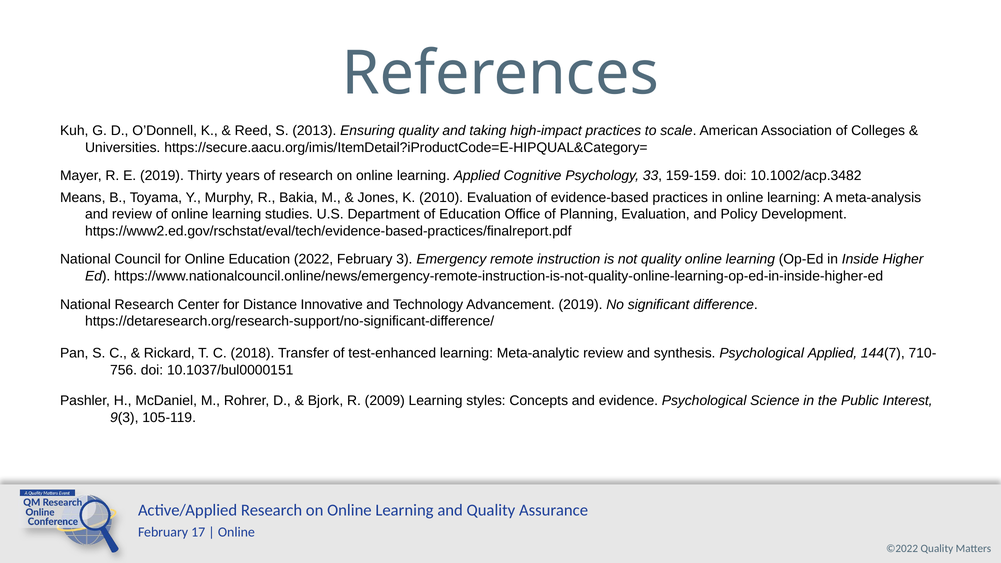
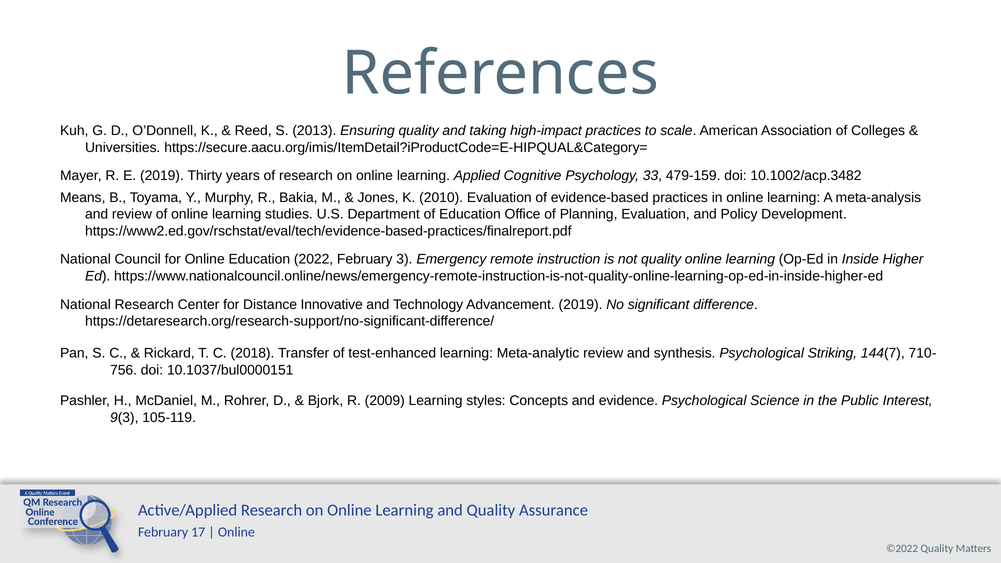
159-159: 159-159 -> 479-159 (693, 176)
Psychological Applied: Applied -> Striking (832, 353)
